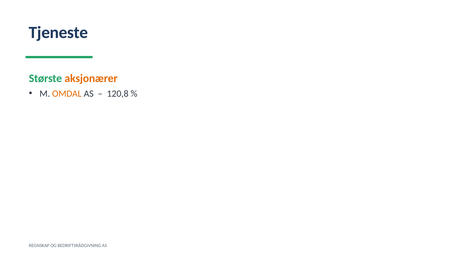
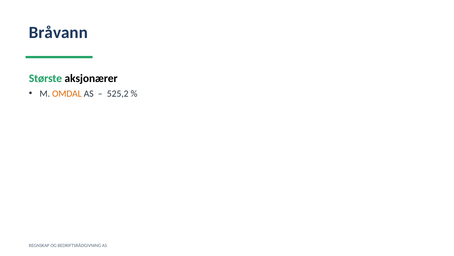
Tjeneste: Tjeneste -> Bråvann (58, 32)
aksjonærer colour: orange -> black (91, 78)
120,8: 120,8 -> 525,2 (118, 93)
